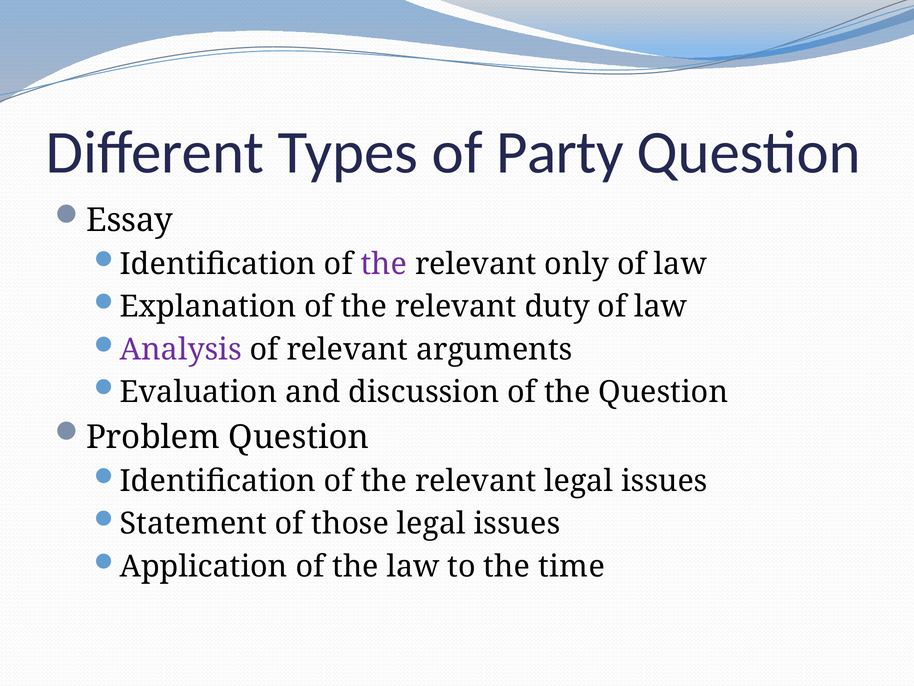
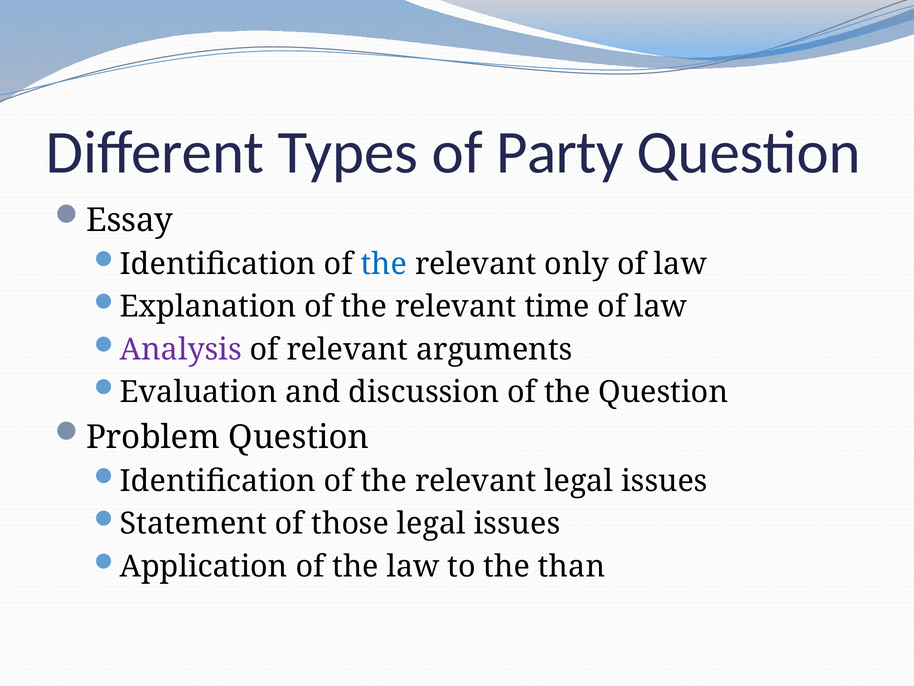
the colour: purple -> blue (384, 264)
duty: duty -> time (557, 307)
time: time -> than (572, 566)
